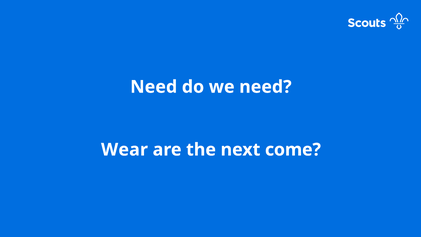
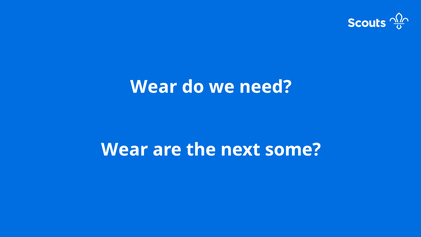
Need: Need -> Wear (154, 87)
come: come -> some (293, 150)
